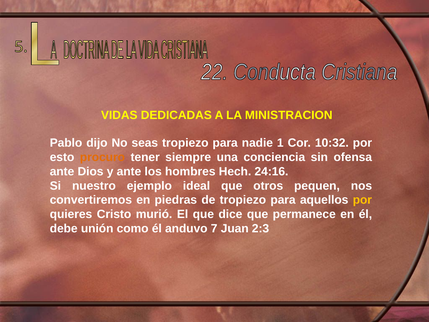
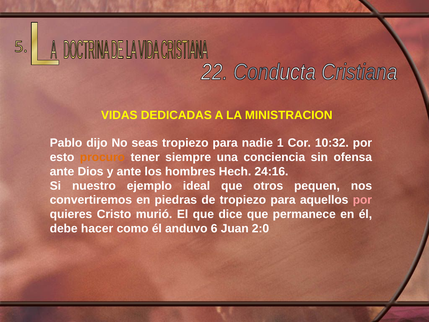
por colour: yellow -> pink (362, 200)
unión: unión -> hacer (97, 229)
7: 7 -> 6 (214, 229)
2:3: 2:3 -> 2:0 (261, 229)
